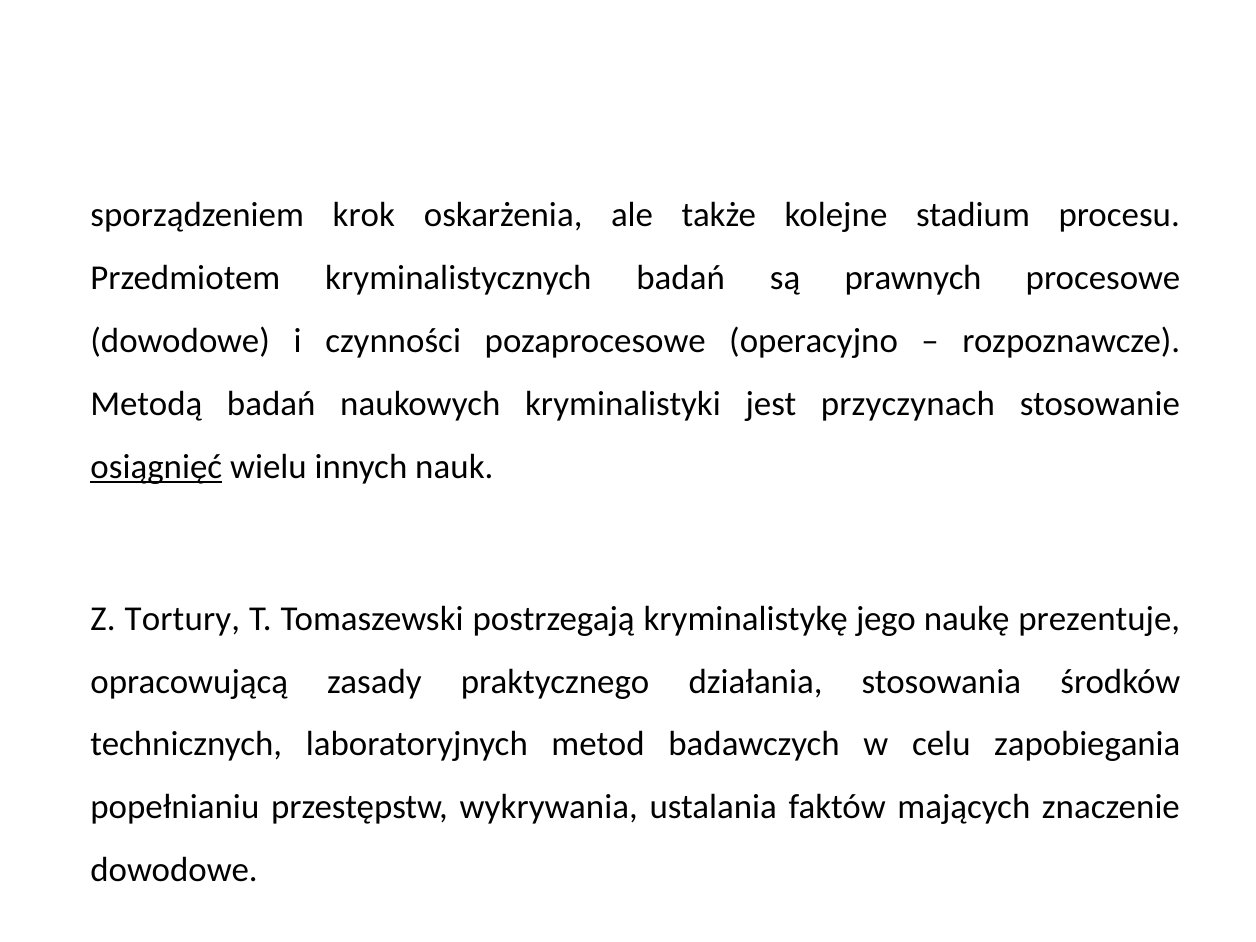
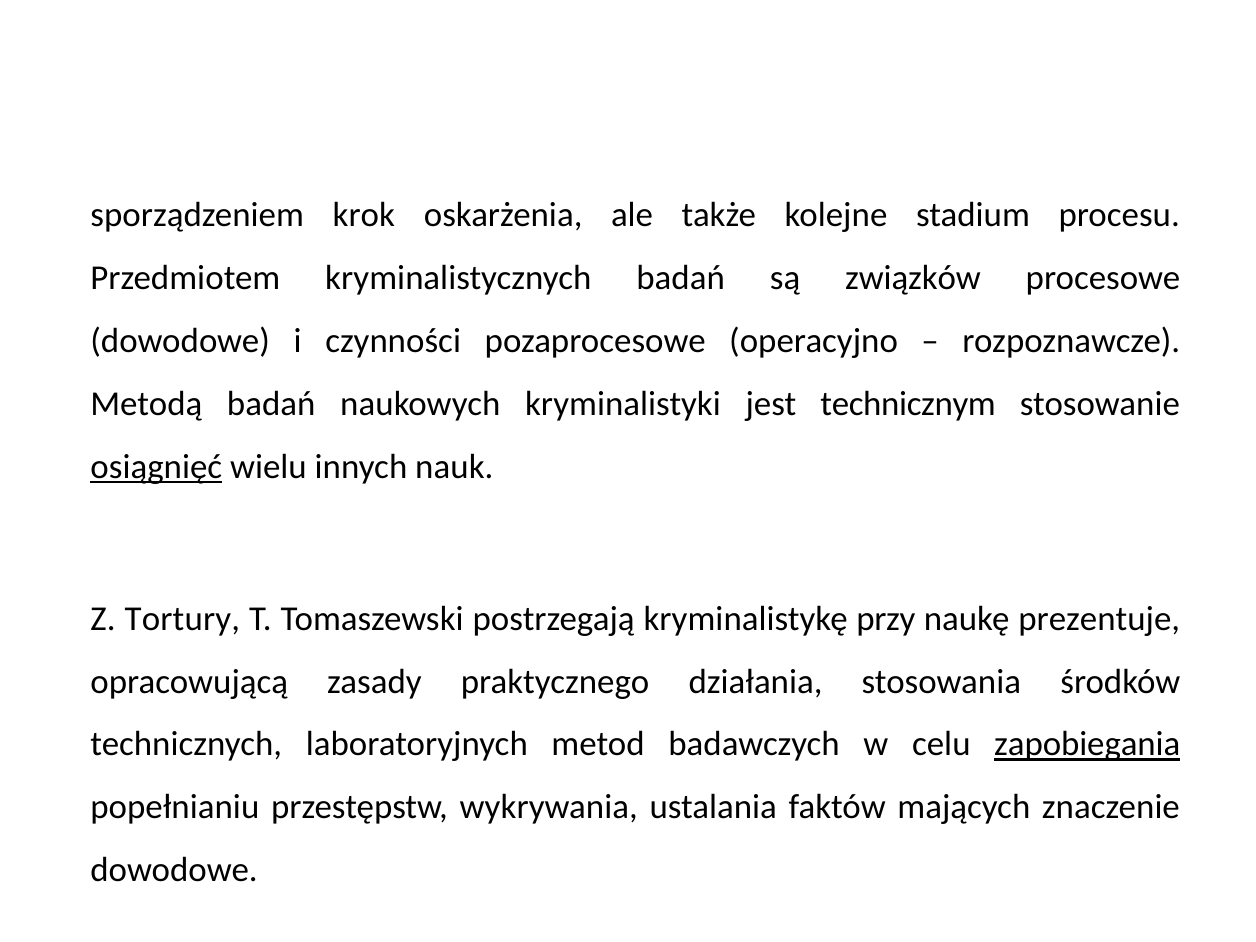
prawnych: prawnych -> związków (913, 278)
przyczynach: przyczynach -> technicznym (908, 404)
jego: jego -> przy (886, 619)
zapobiegania underline: none -> present (1087, 744)
